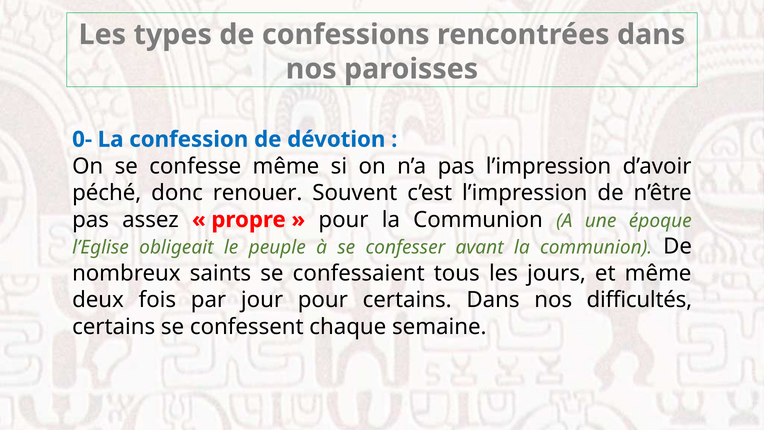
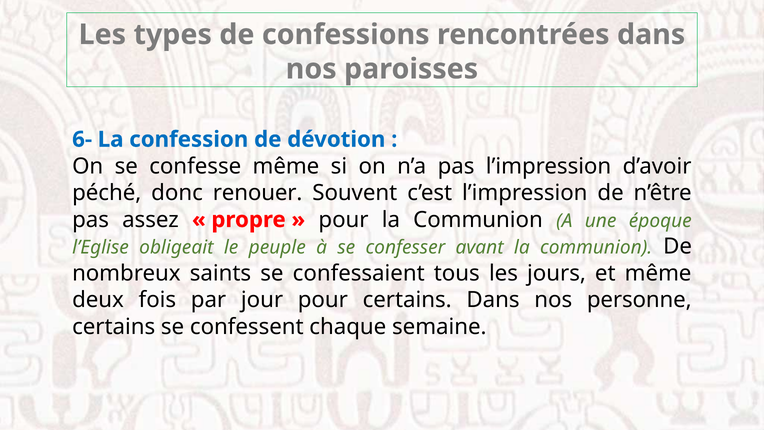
0-: 0- -> 6- (82, 139)
difficultés: difficultés -> personne (639, 300)
